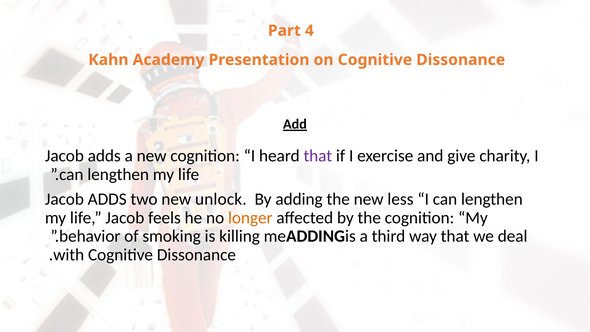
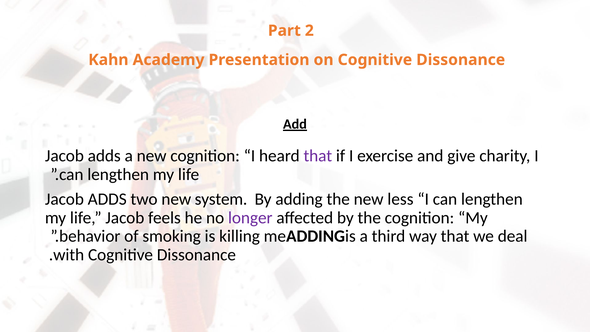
4: 4 -> 2 (309, 31)
unlock: unlock -> system (221, 199)
longer colour: orange -> purple (250, 218)
